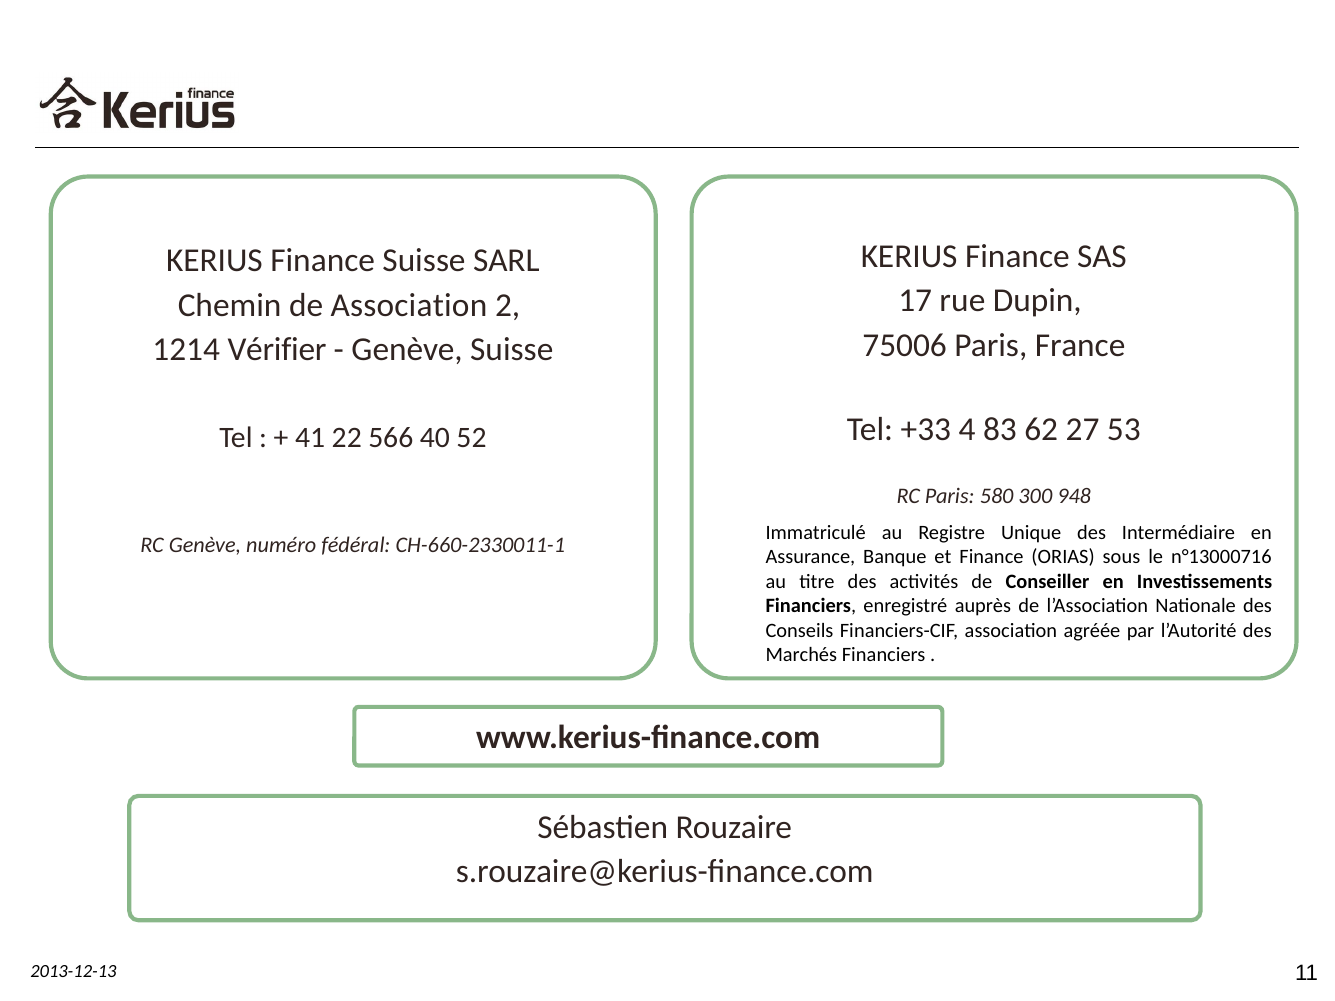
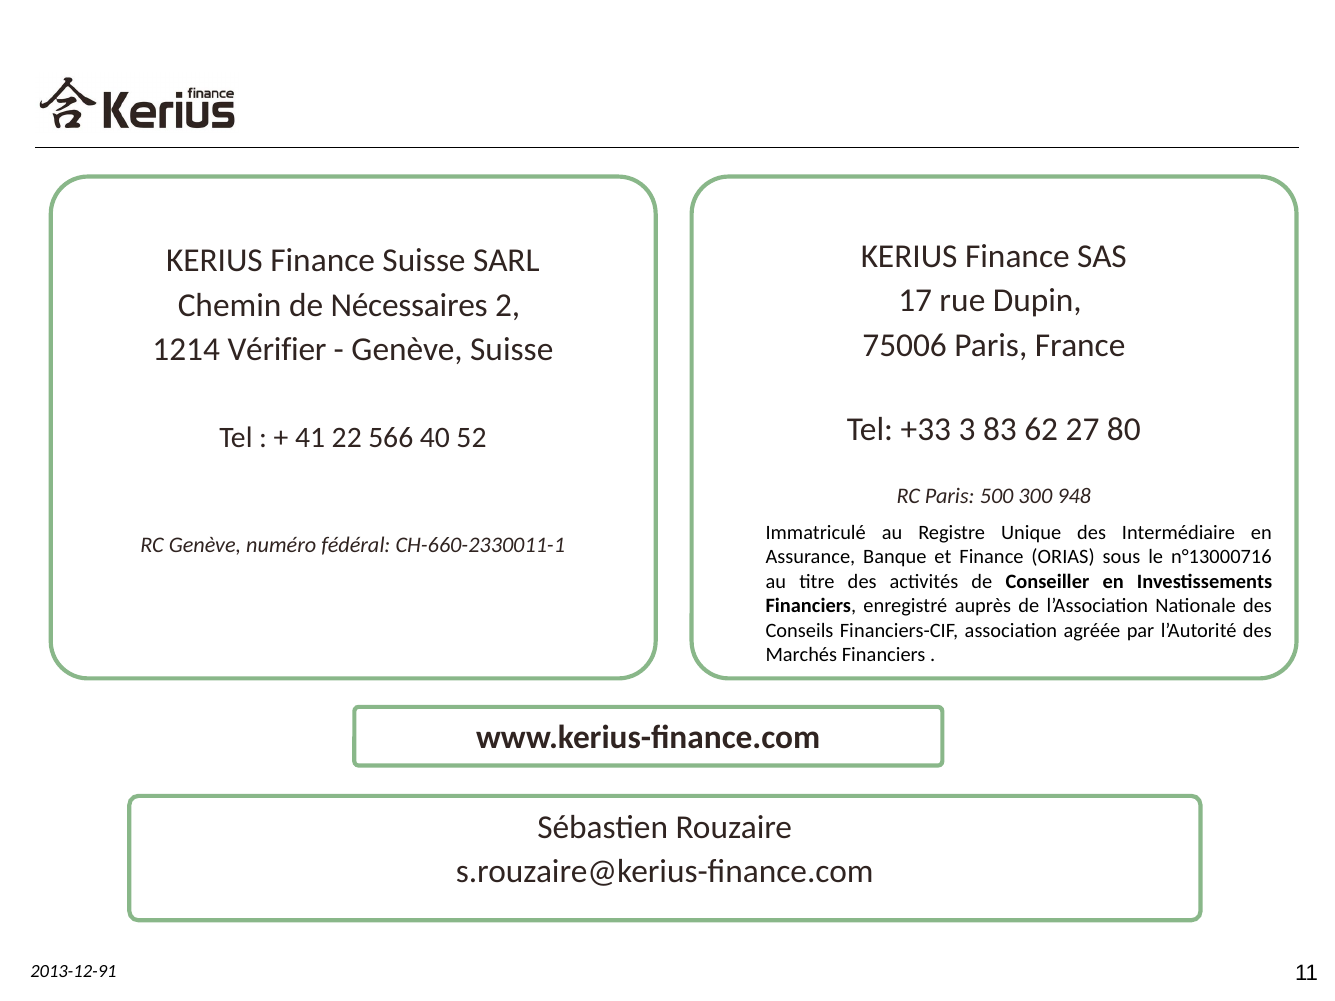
de Association: Association -> Nécessaires (409, 305)
4: 4 -> 3 (967, 430)
53: 53 -> 80 (1124, 430)
580: 580 -> 500 (997, 496)
2013-12-13: 2013-12-13 -> 2013-12-91 (73, 972)
